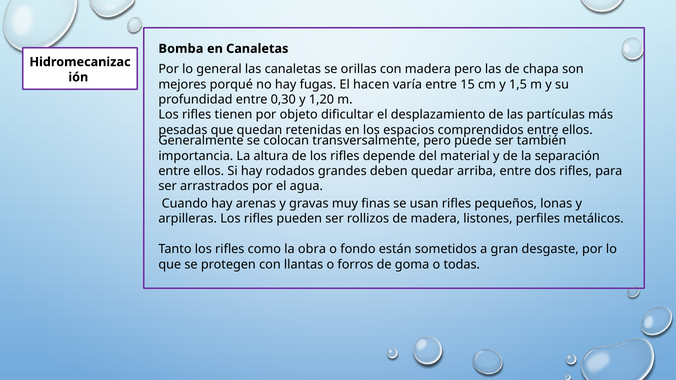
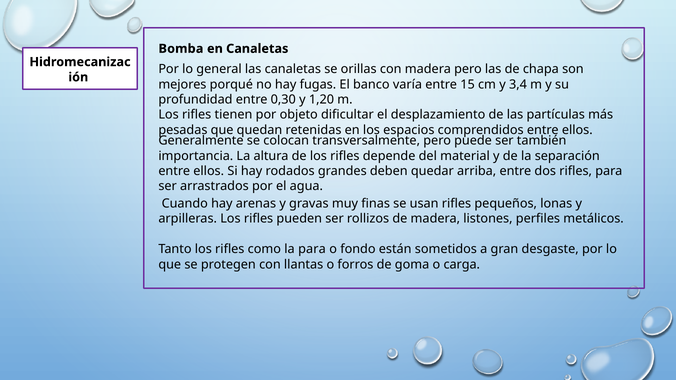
hacen: hacen -> banco (371, 84)
1,5: 1,5 -> 3,4 (518, 84)
la obra: obra -> para (312, 249)
todas: todas -> carga (462, 265)
